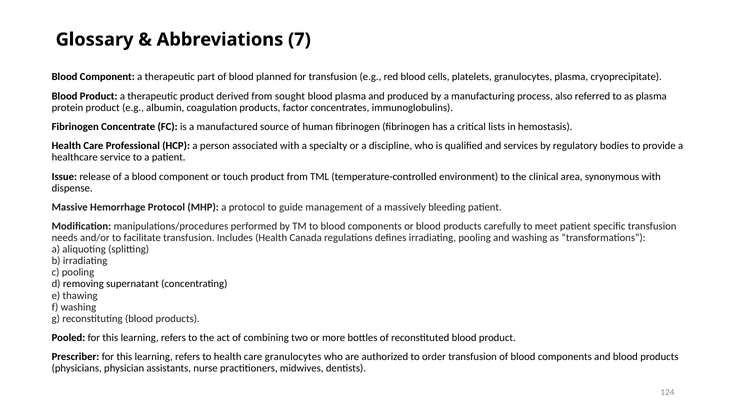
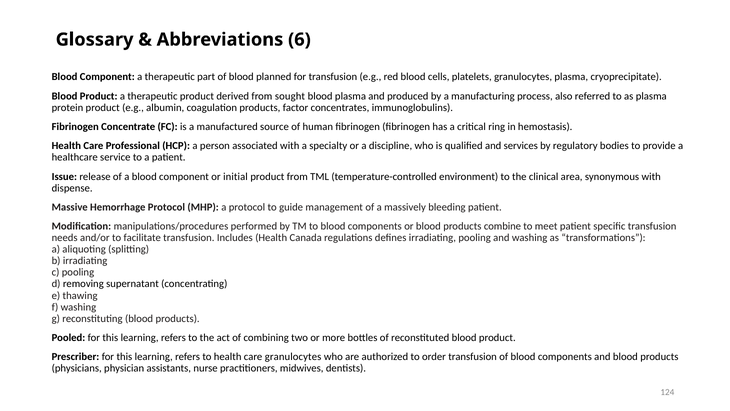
7: 7 -> 6 (299, 40)
lists: lists -> ring (497, 127)
touch: touch -> initial (235, 176)
carefully: carefully -> combine (502, 226)
